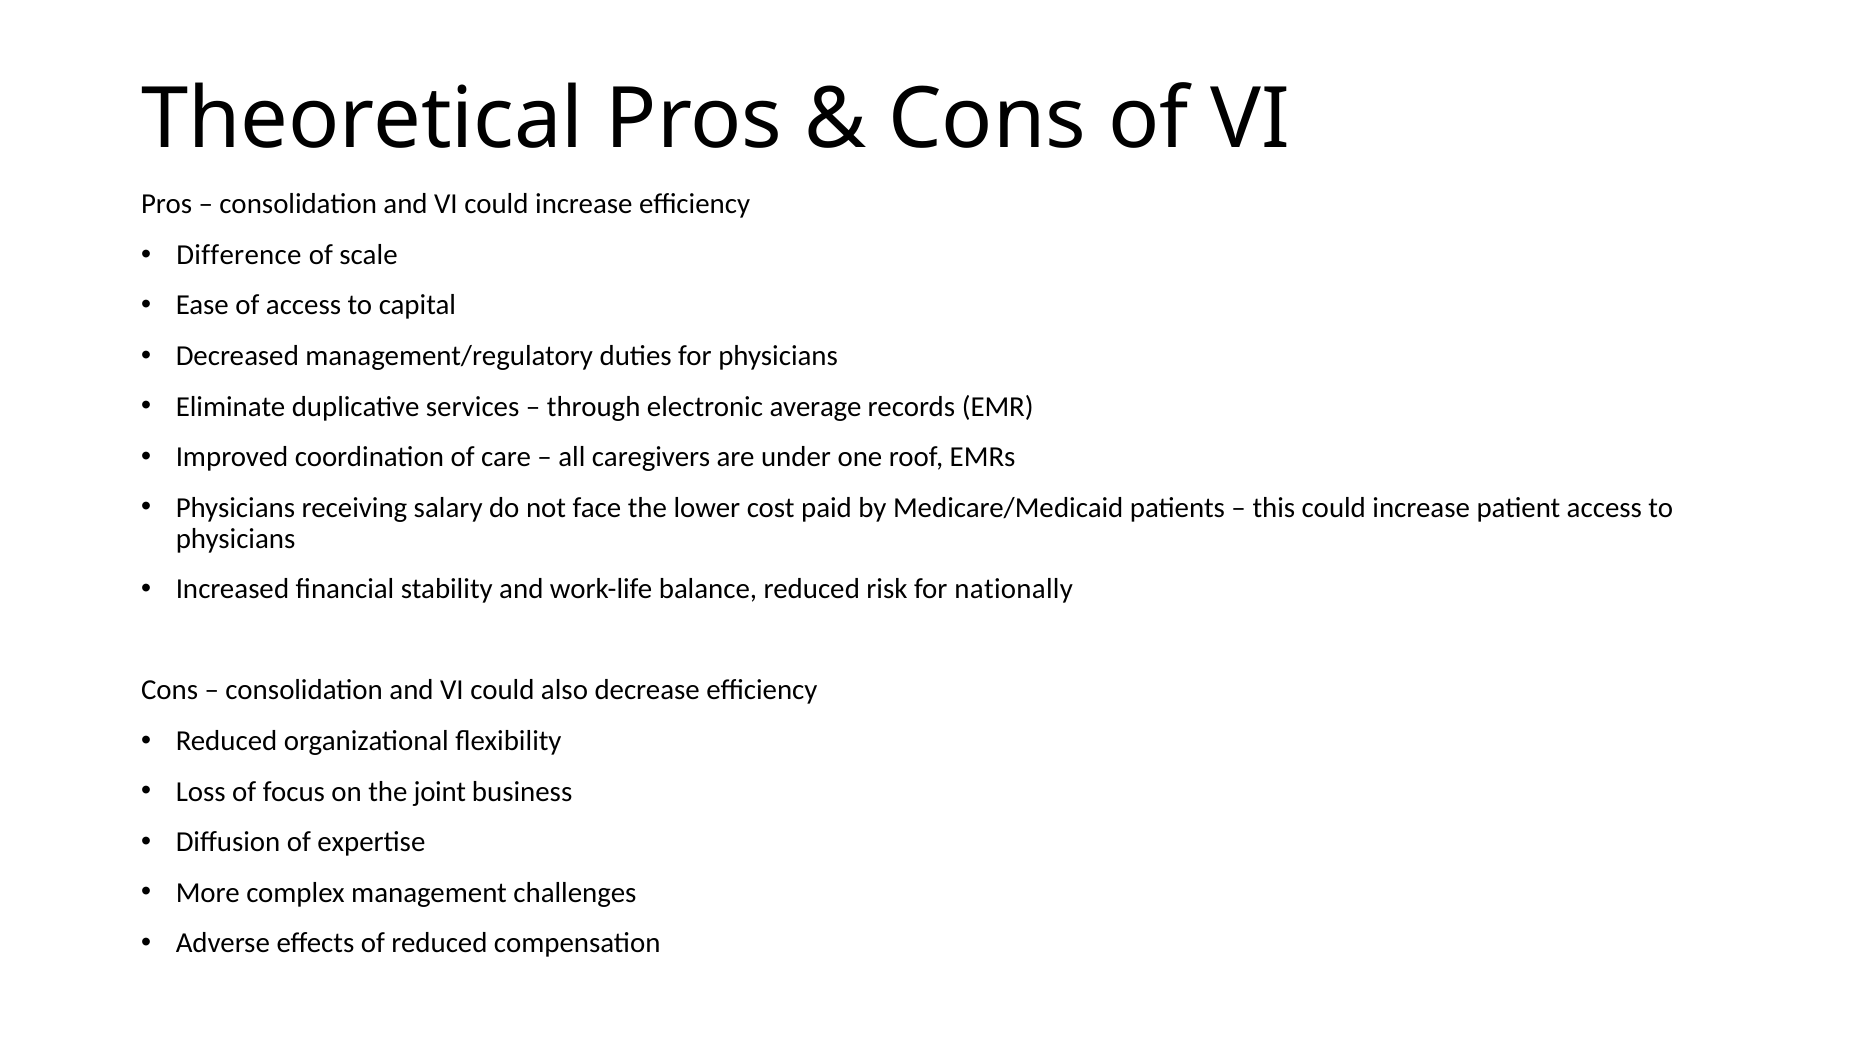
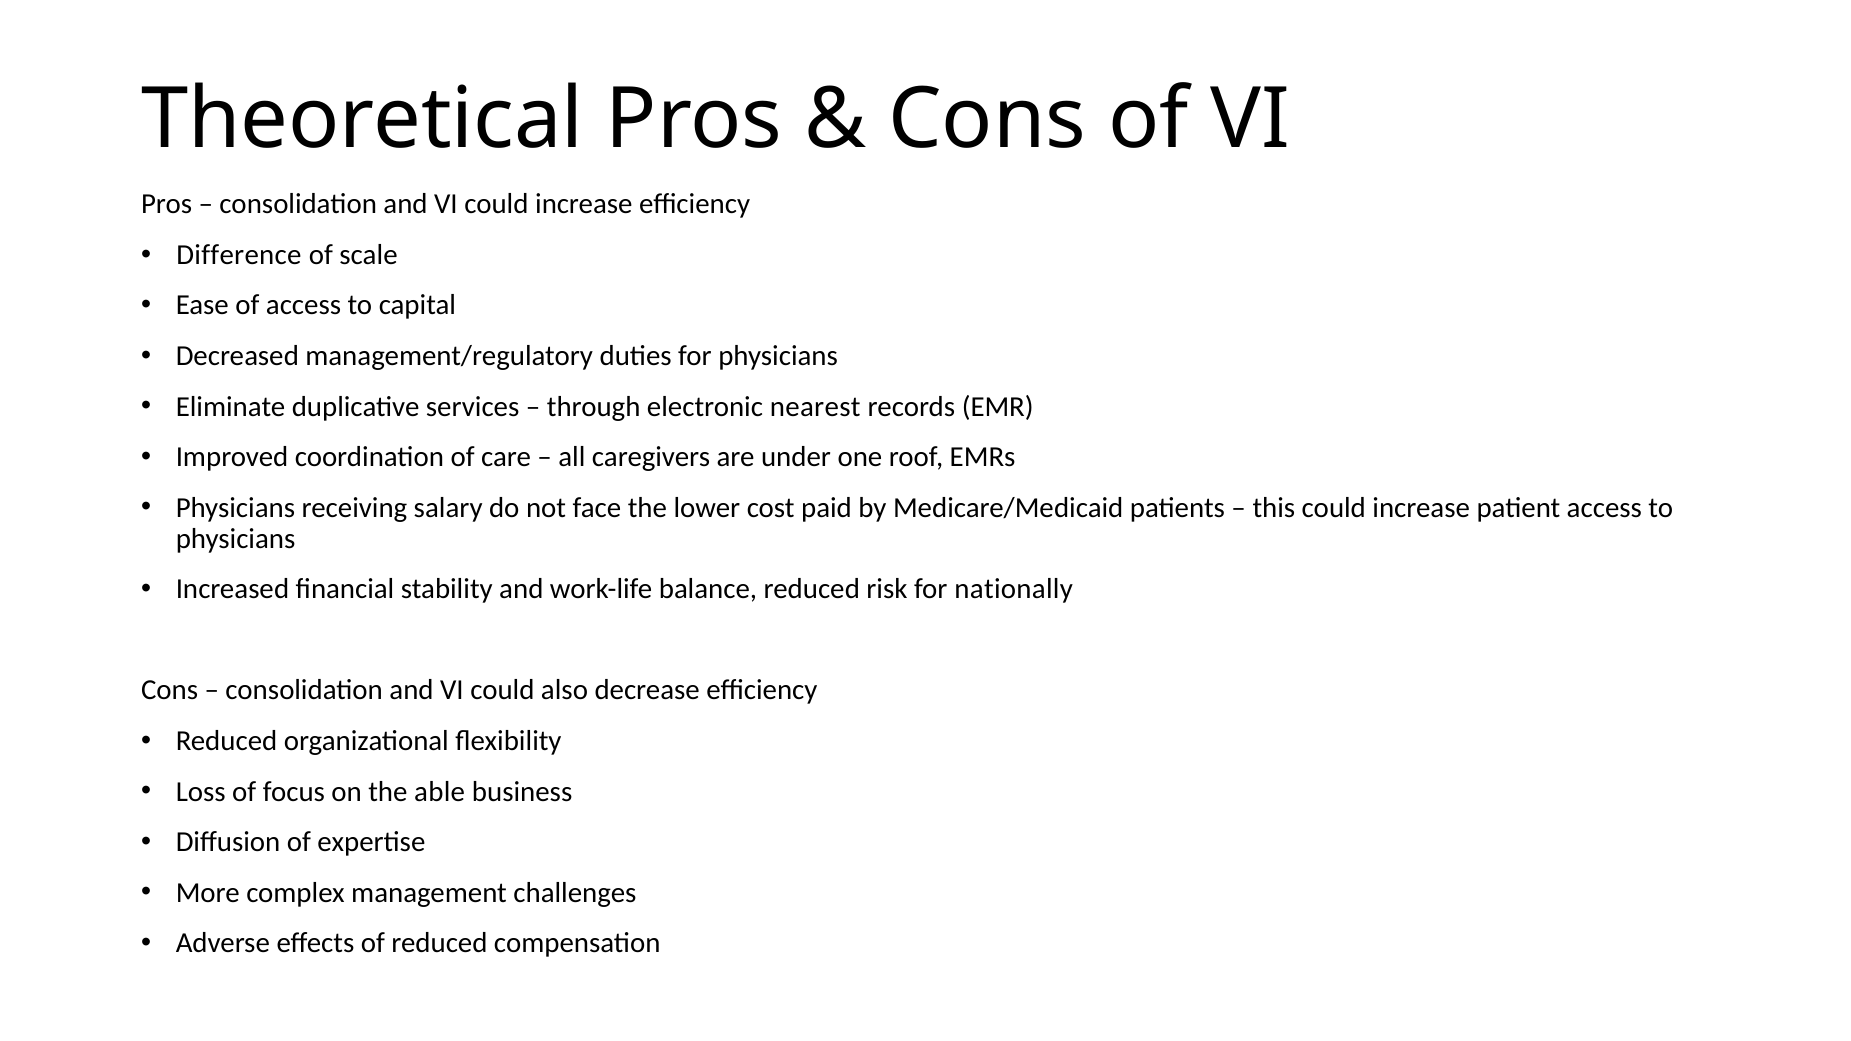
average: average -> nearest (815, 407)
joint: joint -> able (440, 792)
